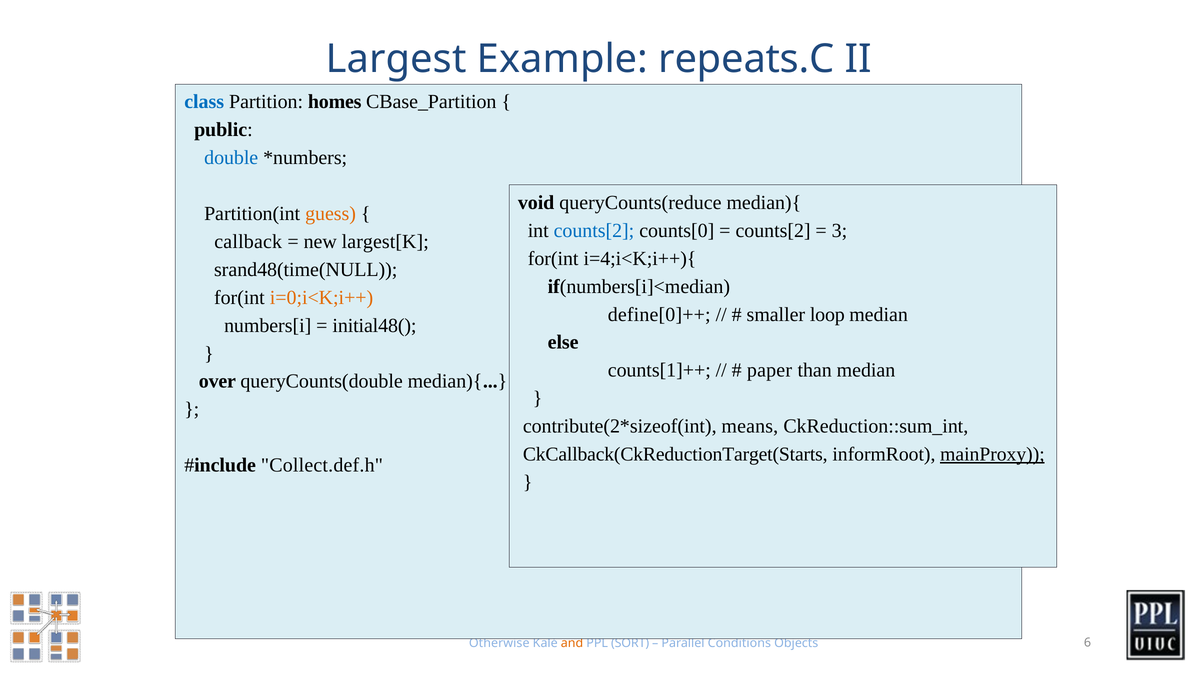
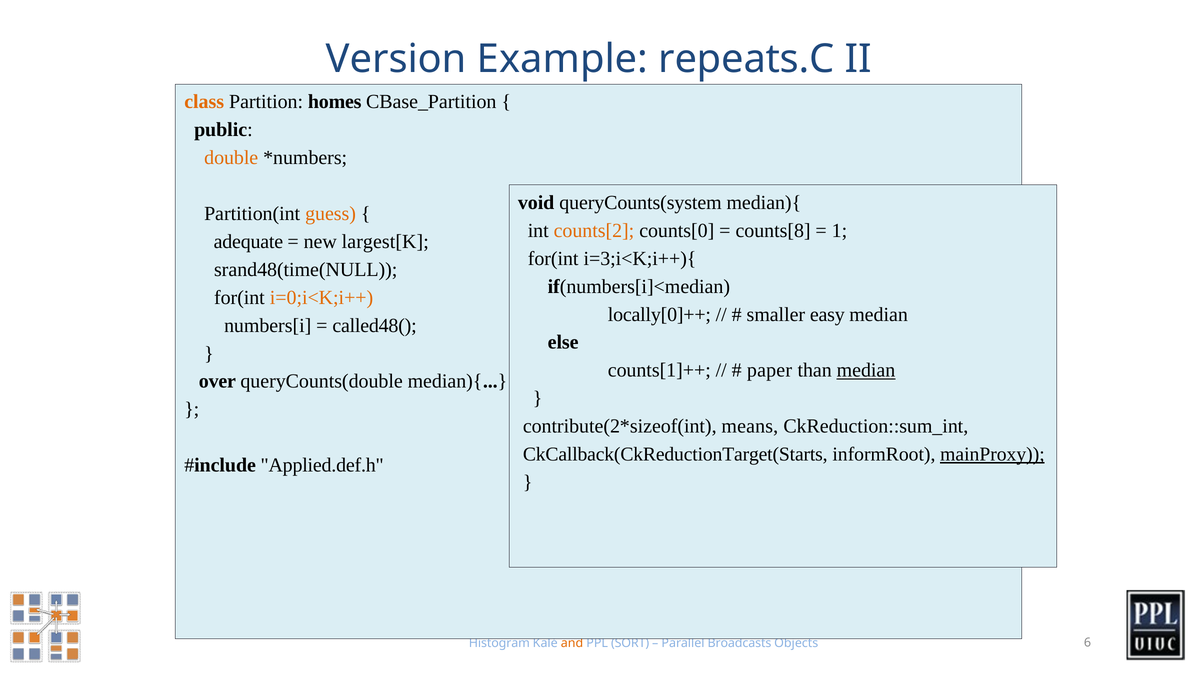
Largest: Largest -> Version (396, 59)
class colour: blue -> orange (204, 102)
double colour: blue -> orange (231, 158)
queryCounts(reduce: queryCounts(reduce -> queryCounts(system (640, 203)
counts[2 colour: blue -> orange (594, 231)
counts[2: counts[2 -> counts[8 (773, 231)
3: 3 -> 1 (839, 231)
callback: callback -> adequate (248, 242)
i=4;i<K;i++){: i=4;i<K;i++){ -> i=3;i<K;i++){ (640, 258)
define[0]++: define[0]++ -> locally[0]++ (659, 314)
loop: loop -> easy (827, 314)
initial48(: initial48( -> called48( (375, 325)
median underline: none -> present (866, 370)
Collect.def.h: Collect.def.h -> Applied.def.h (322, 465)
Otherwise: Otherwise -> Histogram (499, 643)
Conditions: Conditions -> Broadcasts (739, 643)
